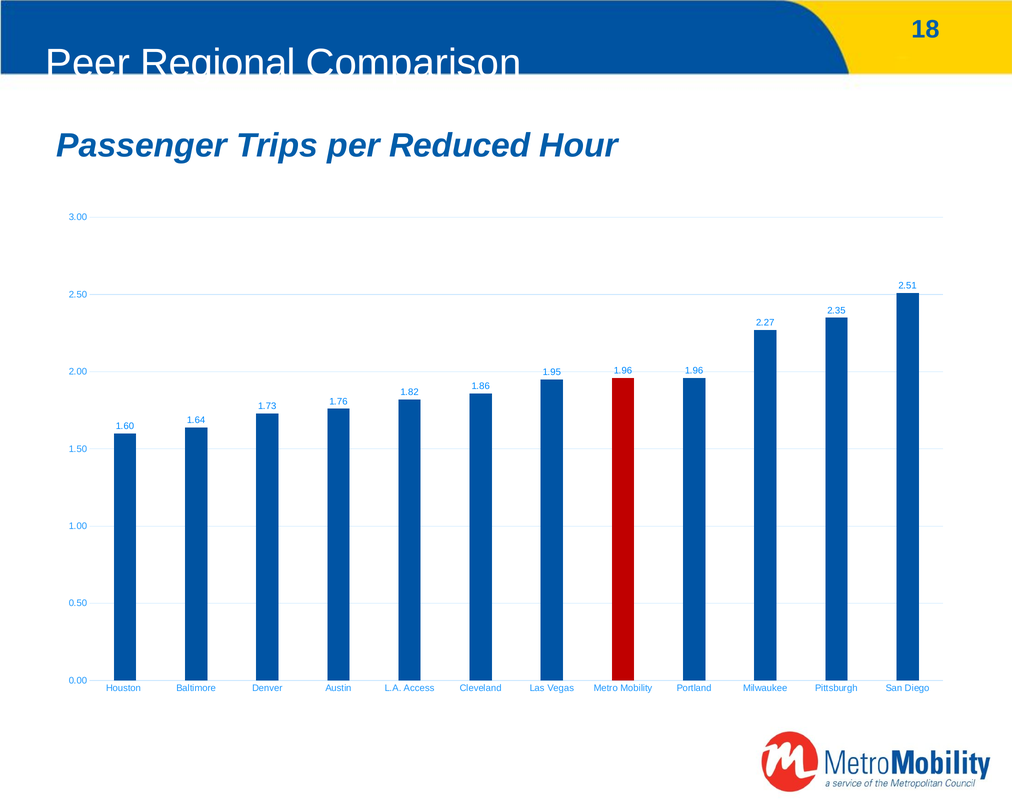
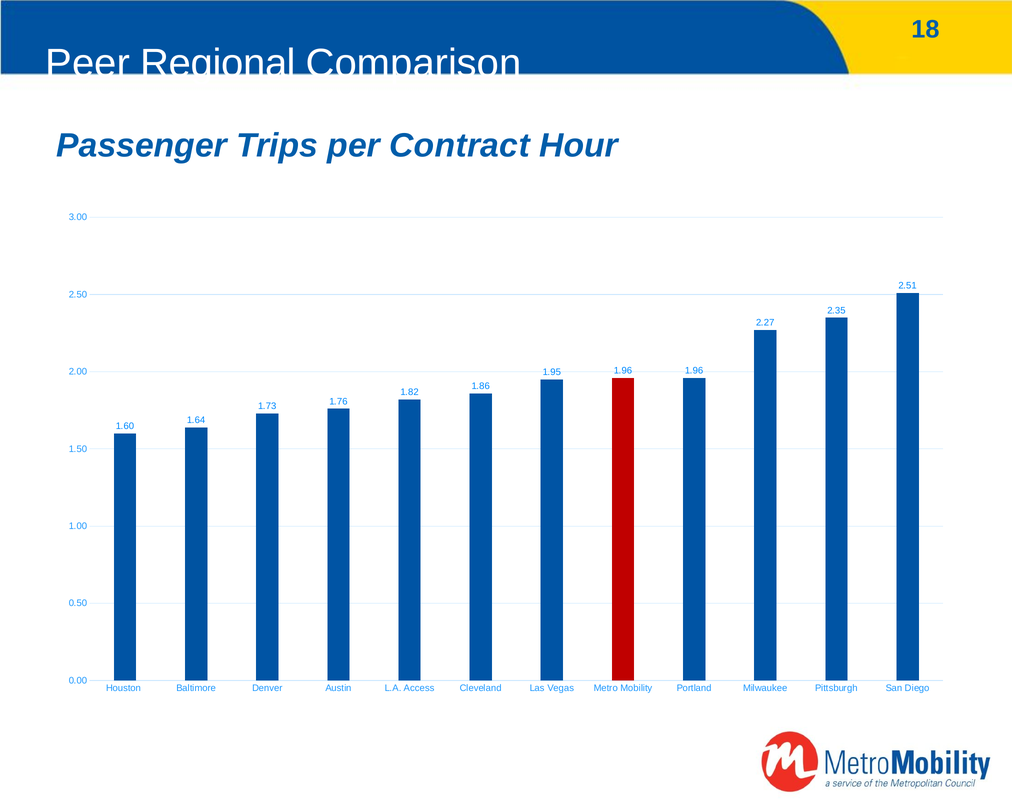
Reduced: Reduced -> Contract (460, 146)
